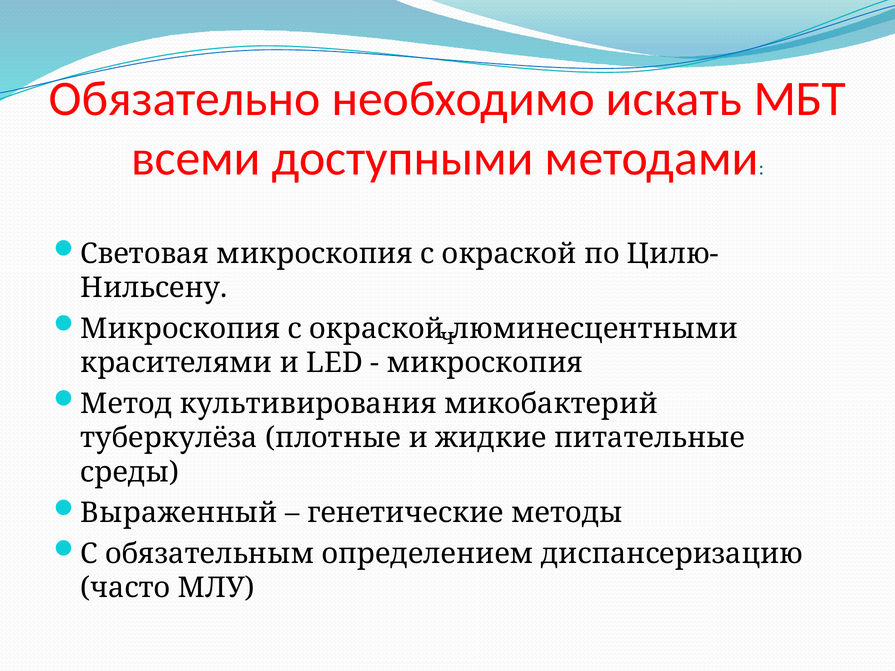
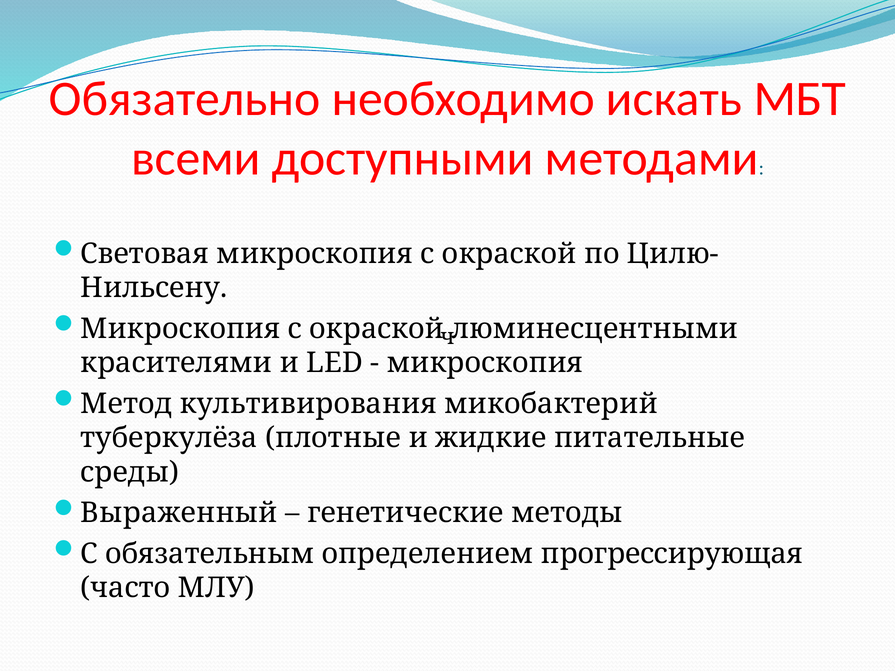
диспансеризацию: диспансеризацию -> прогрессирующая (672, 554)
